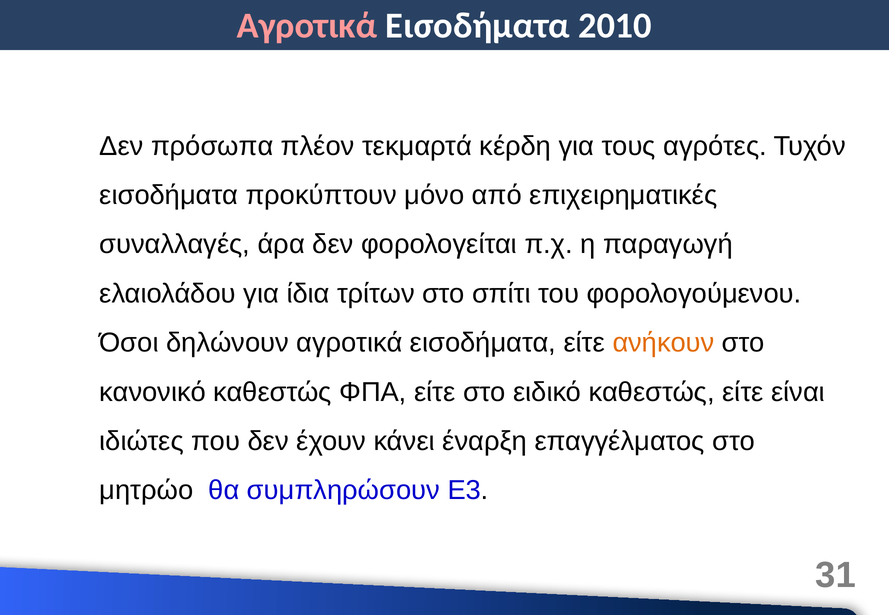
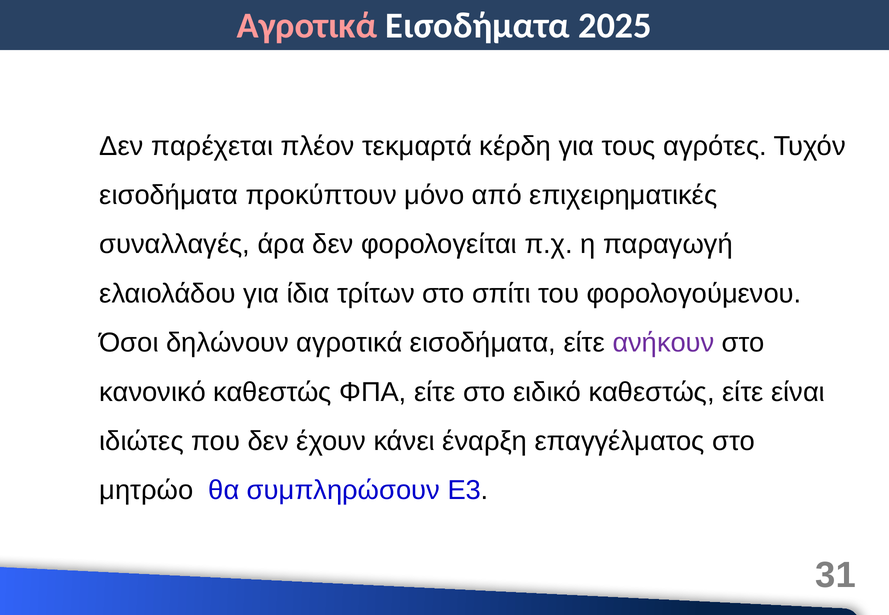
2010: 2010 -> 2025 (615, 26)
πρόσωπα: πρόσωπα -> παρέχεται (212, 146)
ανήκουν colour: orange -> purple (663, 343)
